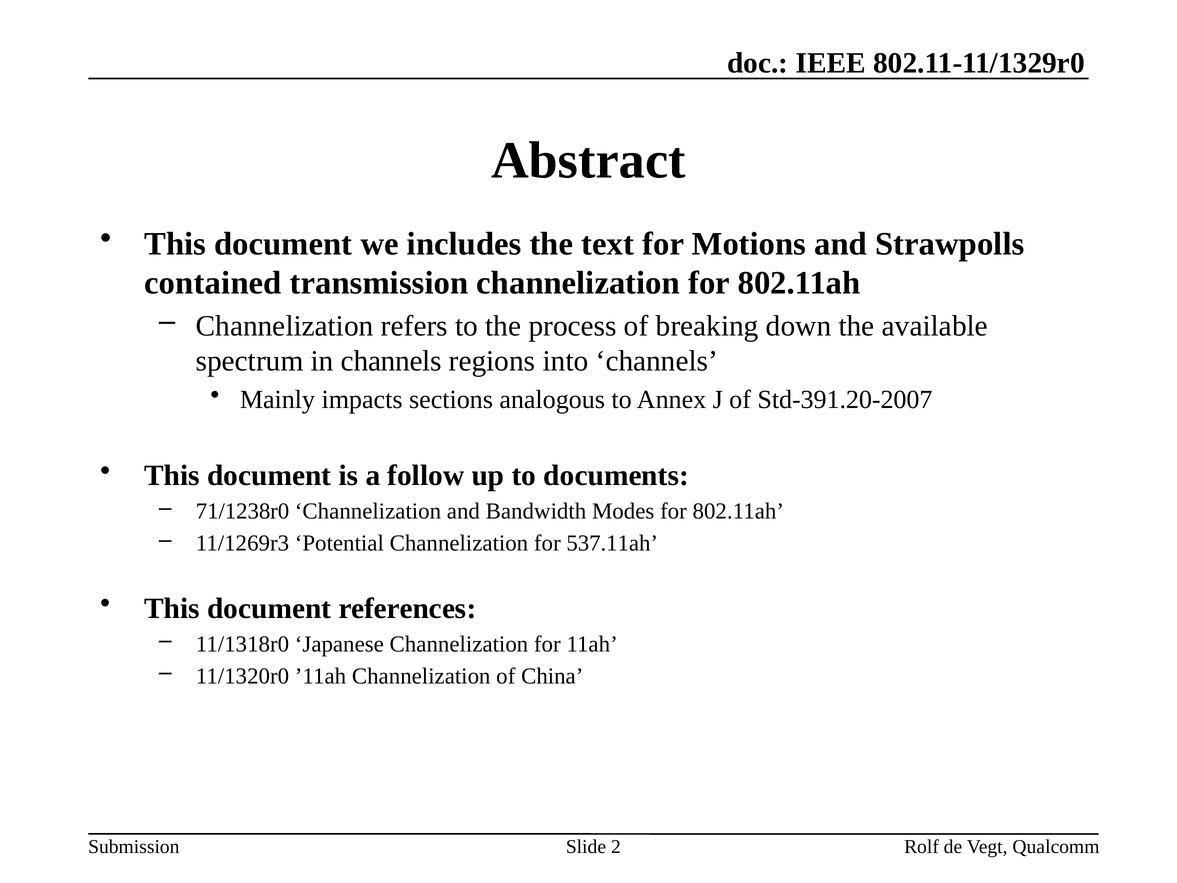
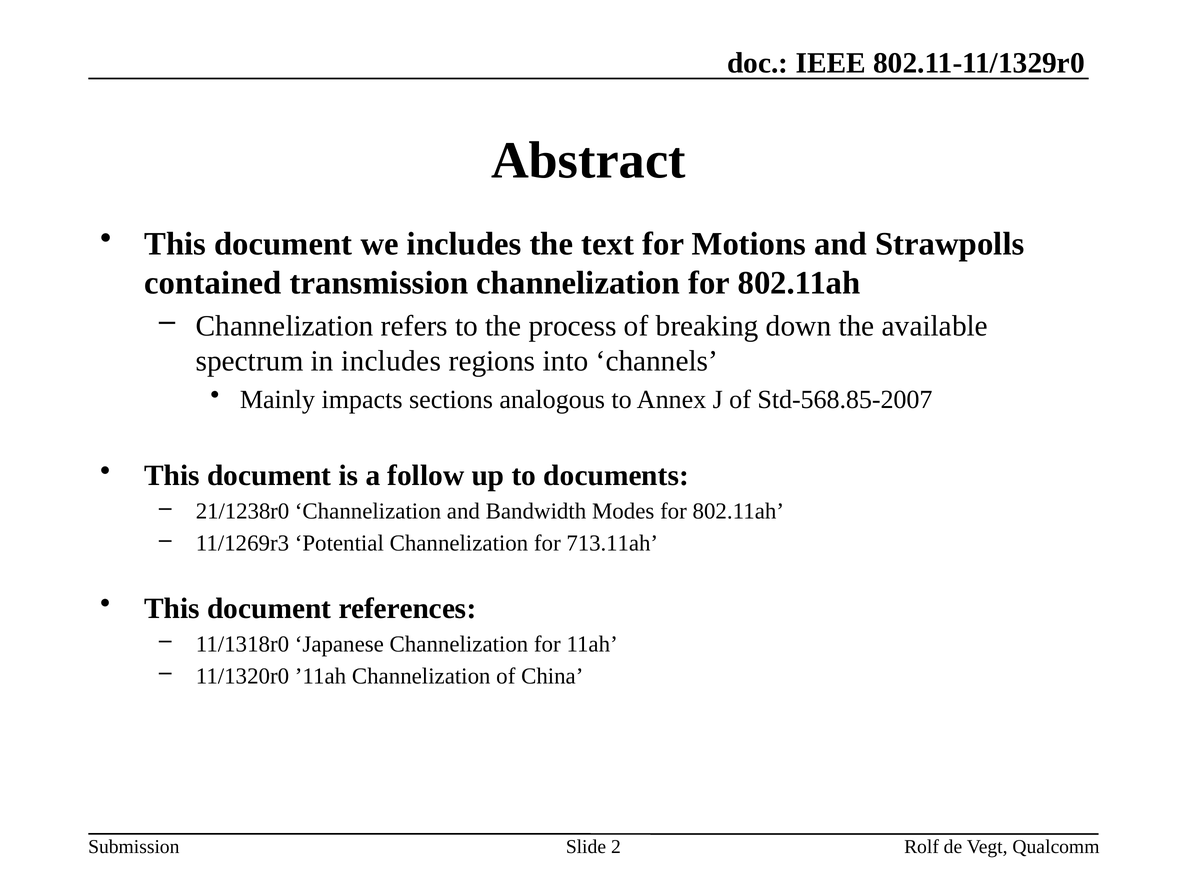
in channels: channels -> includes (391, 361)
Std-391.20-2007: Std-391.20-2007 -> Std-568.85-2007 (845, 399)
71/1238r0: 71/1238r0 -> 21/1238r0 (243, 511)
537.11ah: 537.11ah -> 713.11ah (612, 543)
